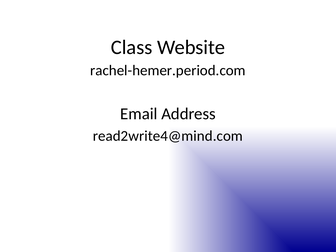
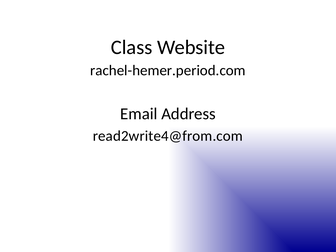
read2write4@mind.com: read2write4@mind.com -> read2write4@from.com (168, 136)
